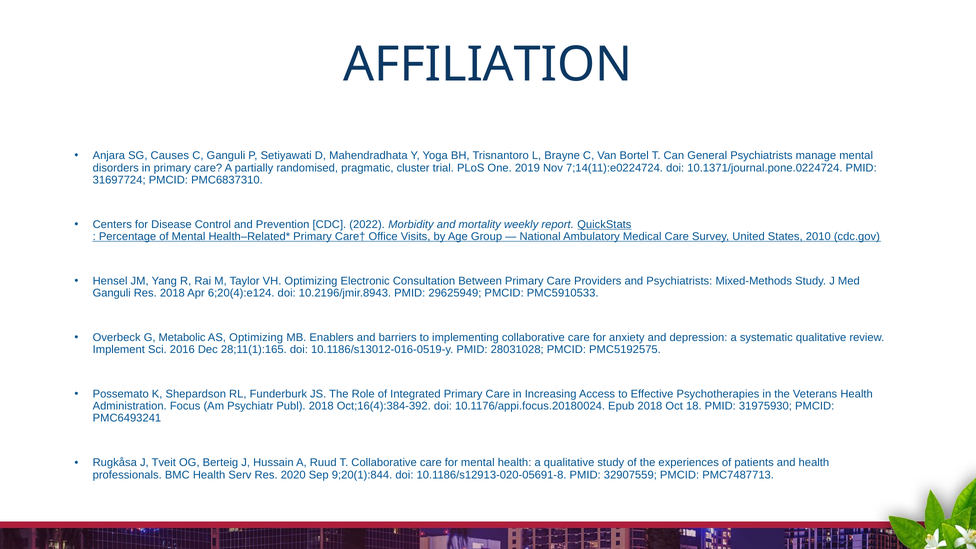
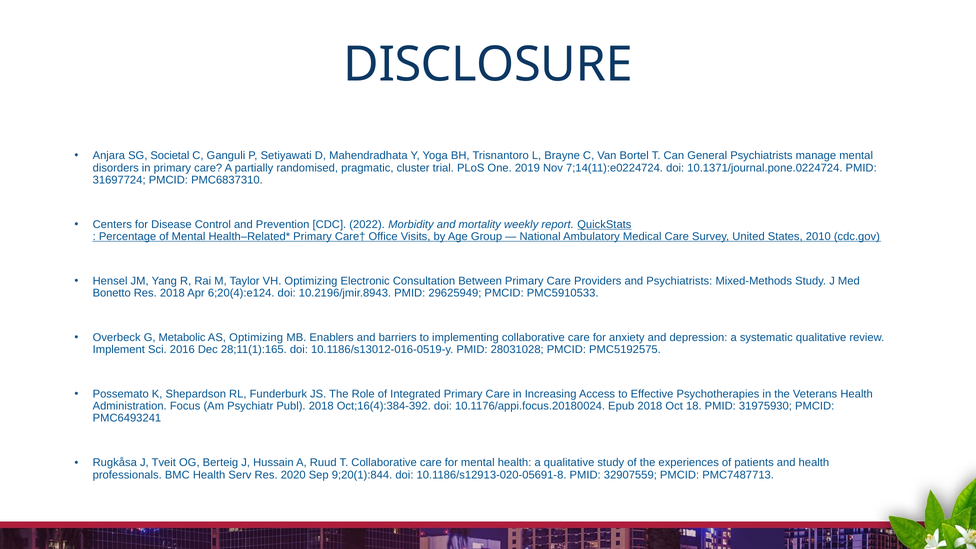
AFFILIATION: AFFILIATION -> DISCLOSURE (488, 65)
Causes: Causes -> Societal (170, 156)
Ganguli: Ganguli -> Bonetto (112, 293)
